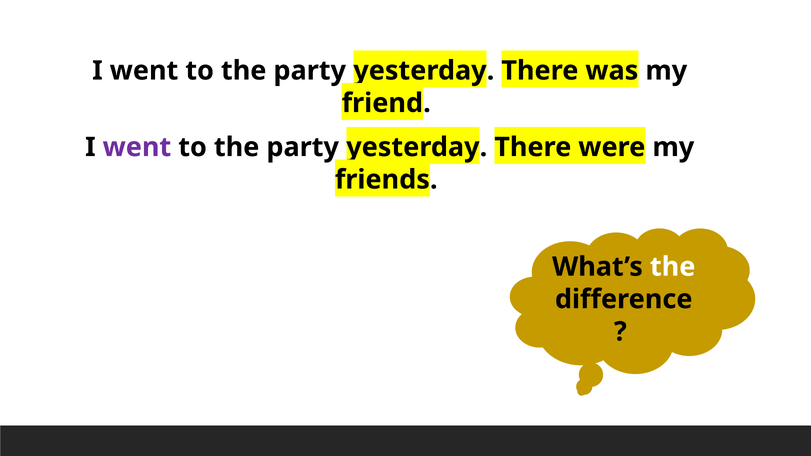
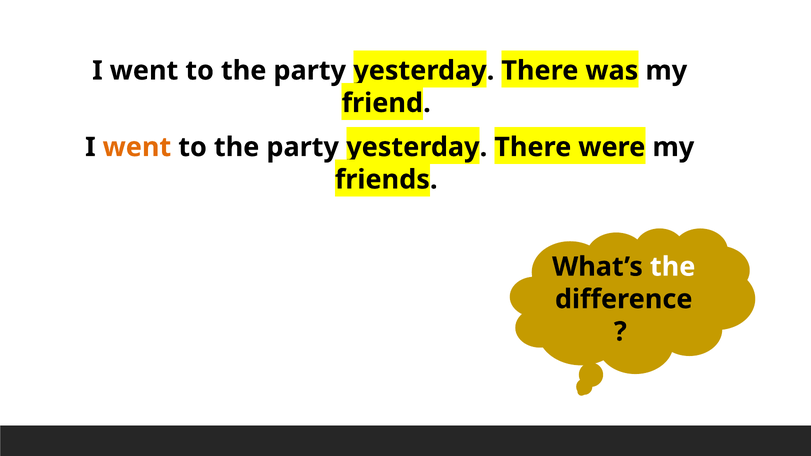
went colour: purple -> orange (137, 147)
